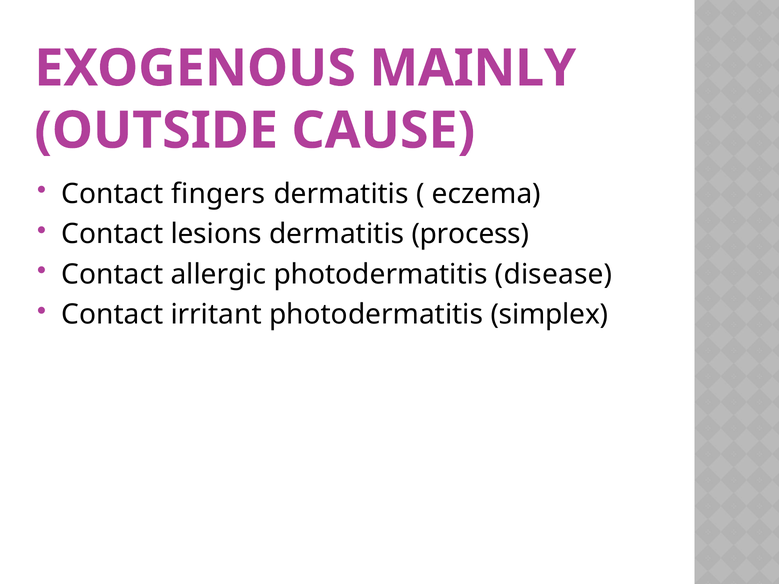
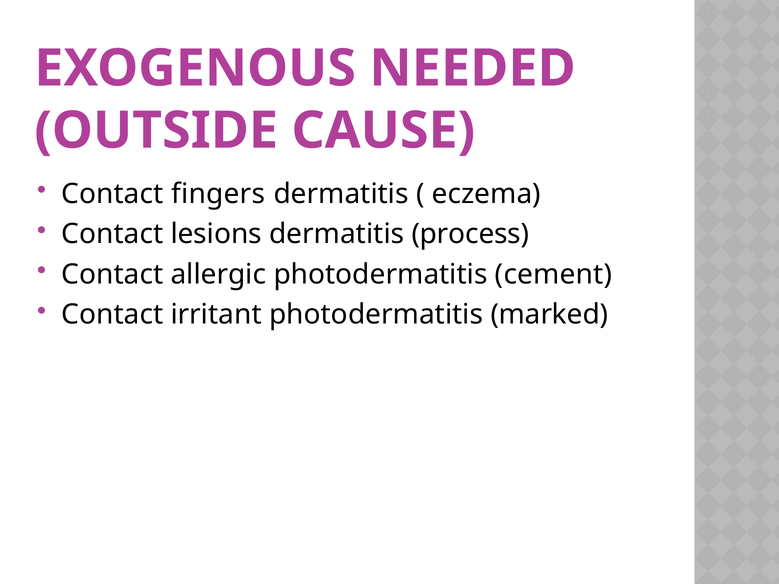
MAINLY: MAINLY -> NEEDED (473, 68)
disease: disease -> cement (554, 275)
simplex: simplex -> marked (549, 315)
